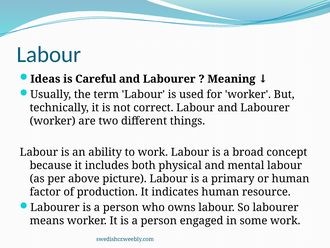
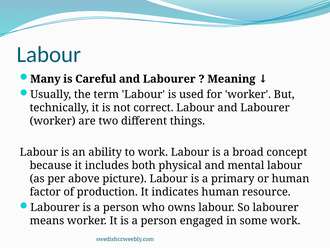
Ideas: Ideas -> Many (45, 79)
